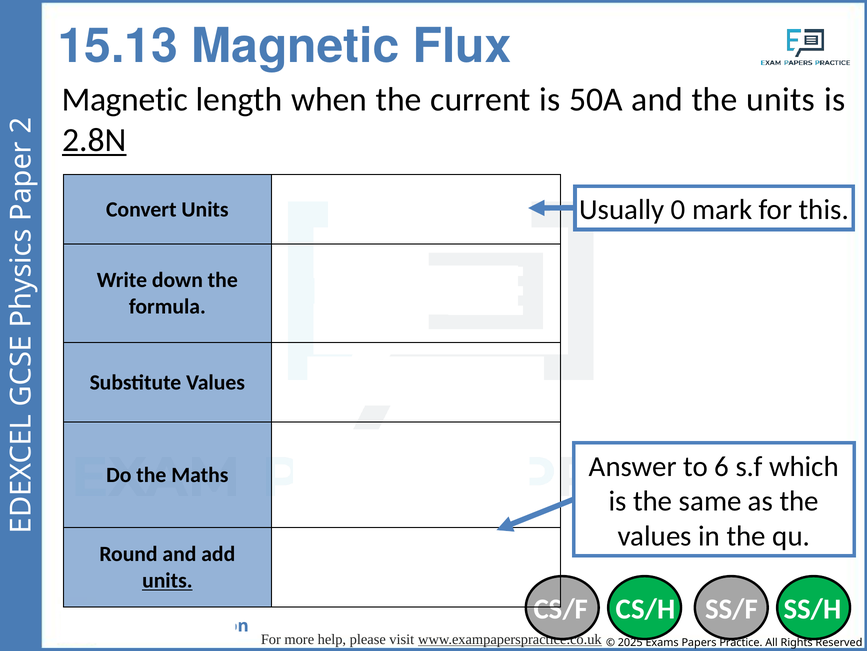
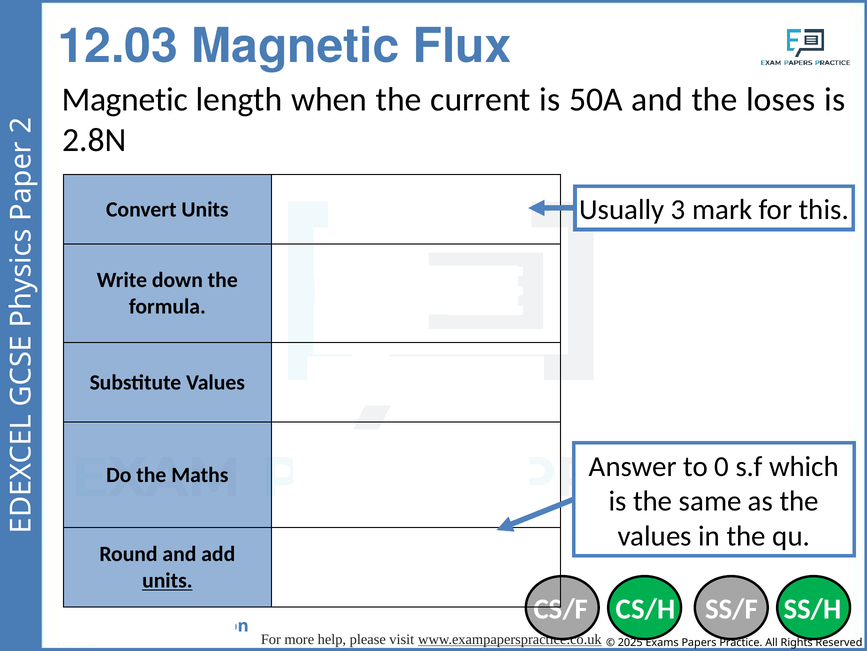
15.13: 15.13 -> 12.03 (118, 46)
the units: units -> loses (781, 100)
2.8N underline: present -> none (94, 140)
0: 0 -> 3 (678, 210)
6: 6 -> 0 (722, 466)
